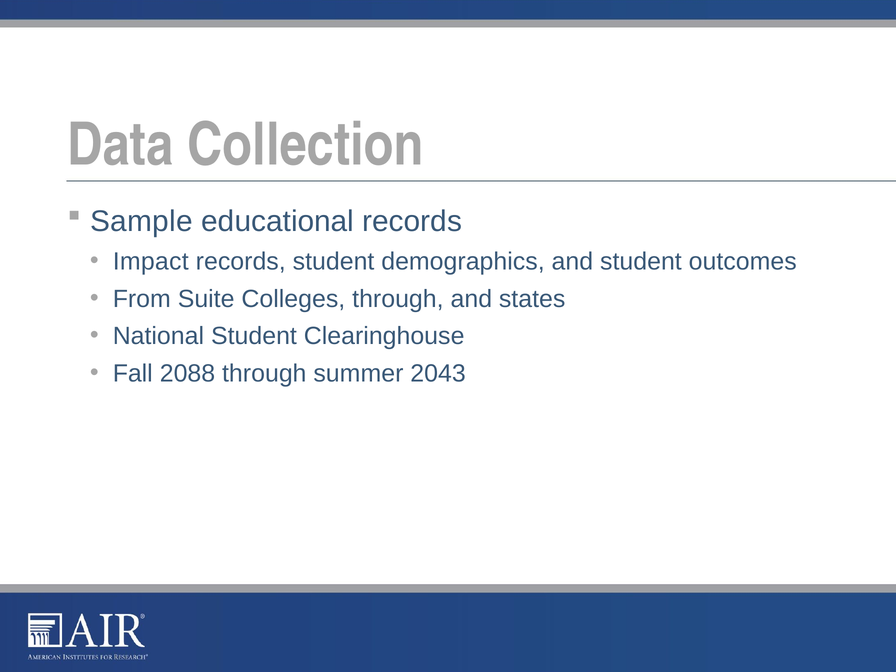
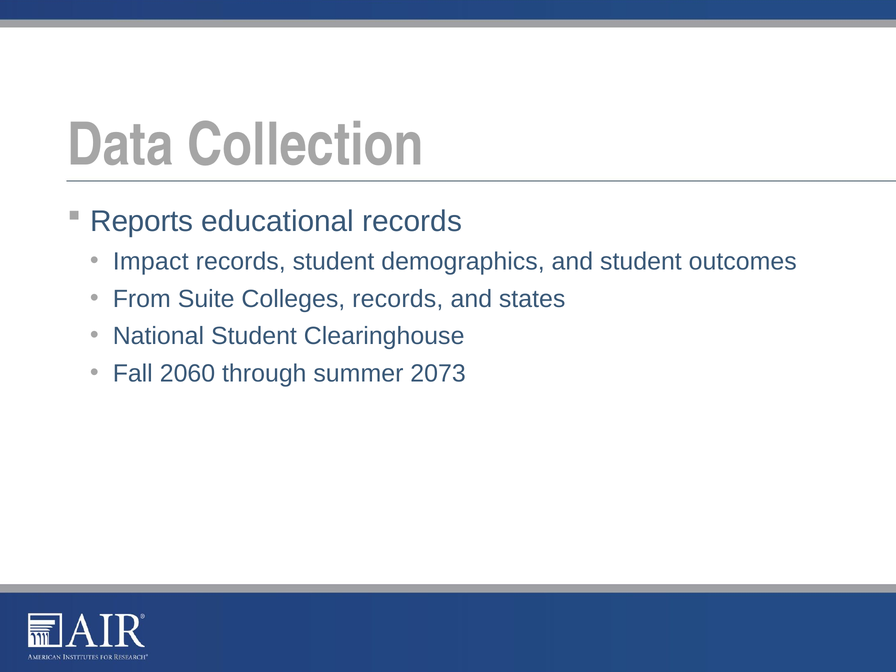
Sample: Sample -> Reports (142, 221)
Colleges through: through -> records (398, 299)
2088: 2088 -> 2060 (187, 374)
2043: 2043 -> 2073 (438, 374)
